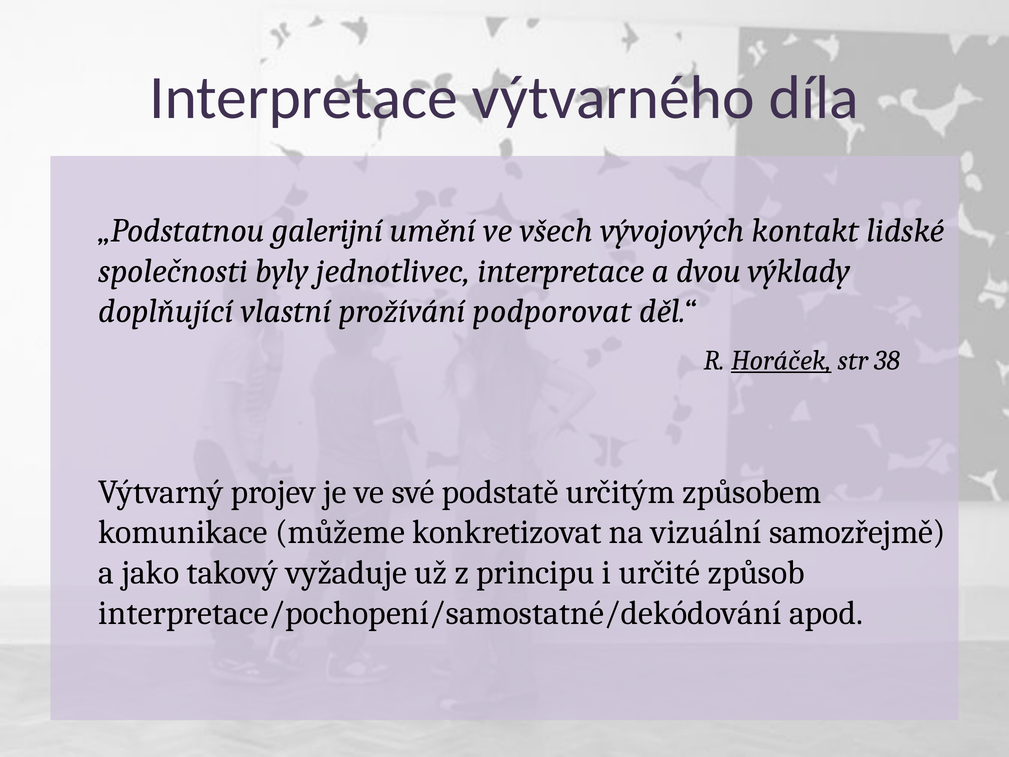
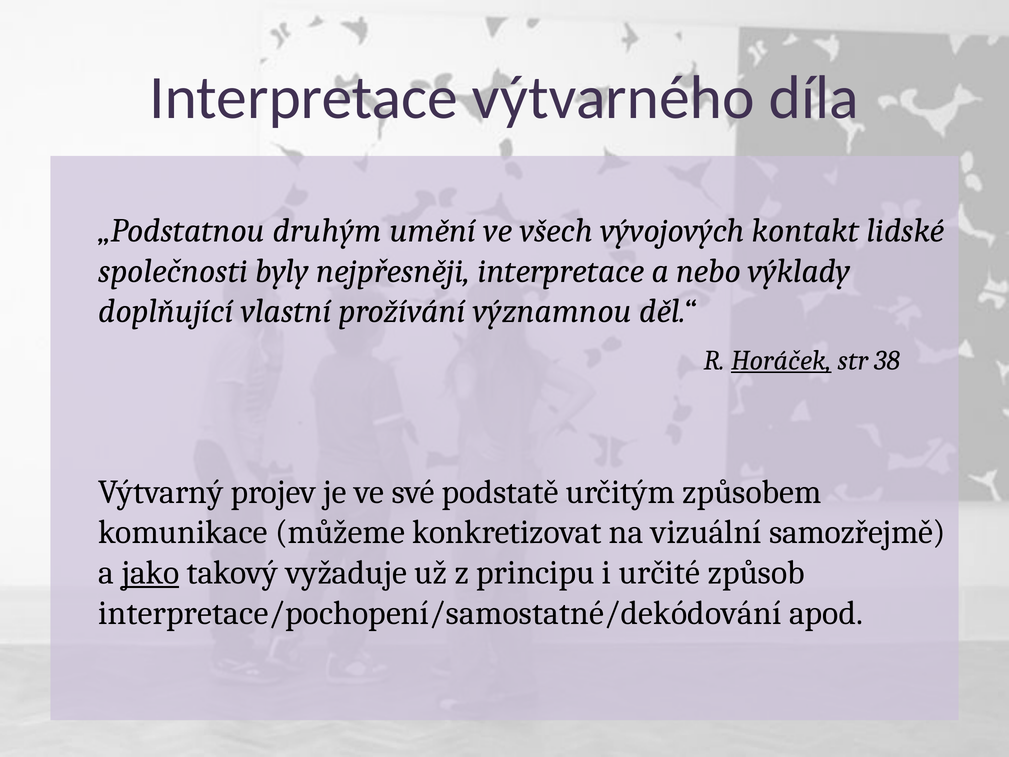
galerijní: galerijní -> druhým (327, 231)
jednotlivec: jednotlivec -> nejpřesněji (393, 271)
dvou: dvou -> nebo (709, 271)
podporovat: podporovat -> významnou (552, 311)
jako underline: none -> present (150, 572)
